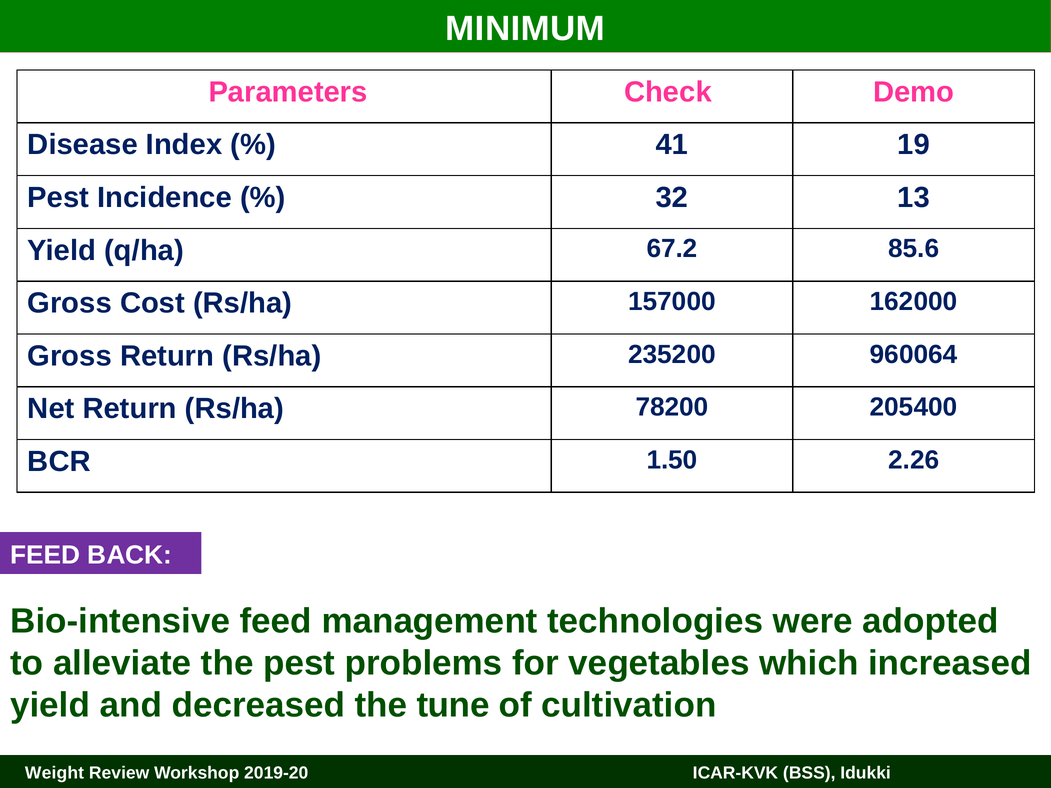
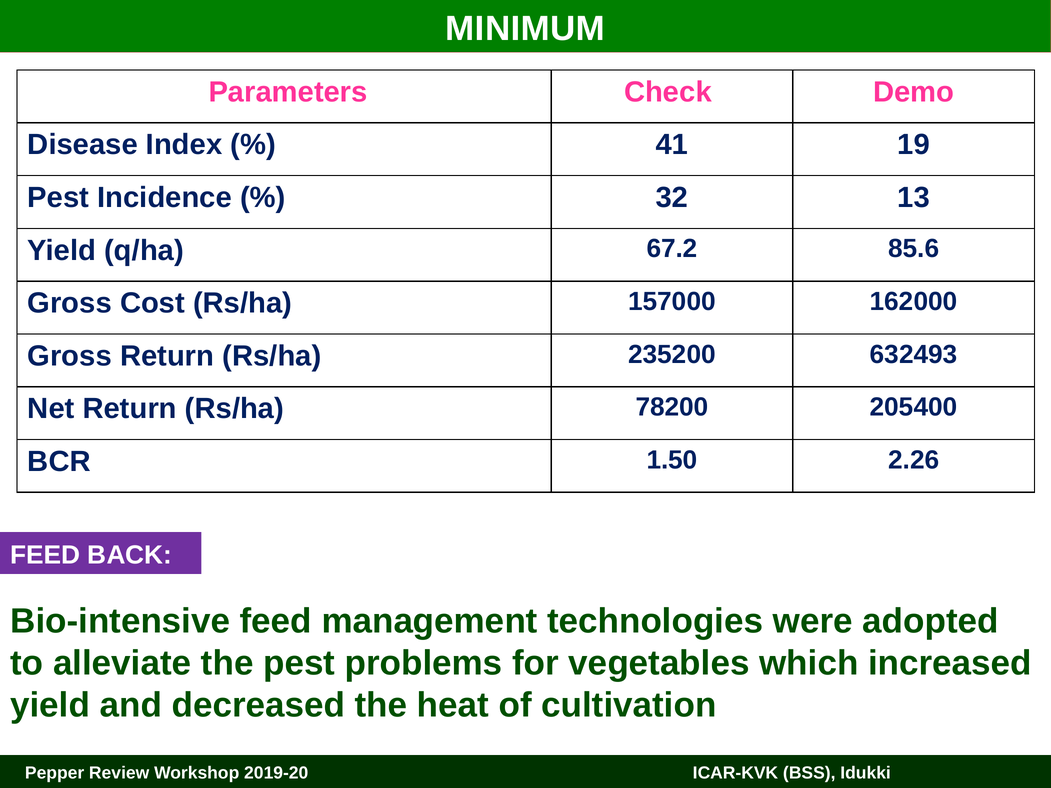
960064: 960064 -> 632493 (914, 354)
tune: tune -> heat (453, 706)
Weight: Weight -> Pepper (55, 773)
